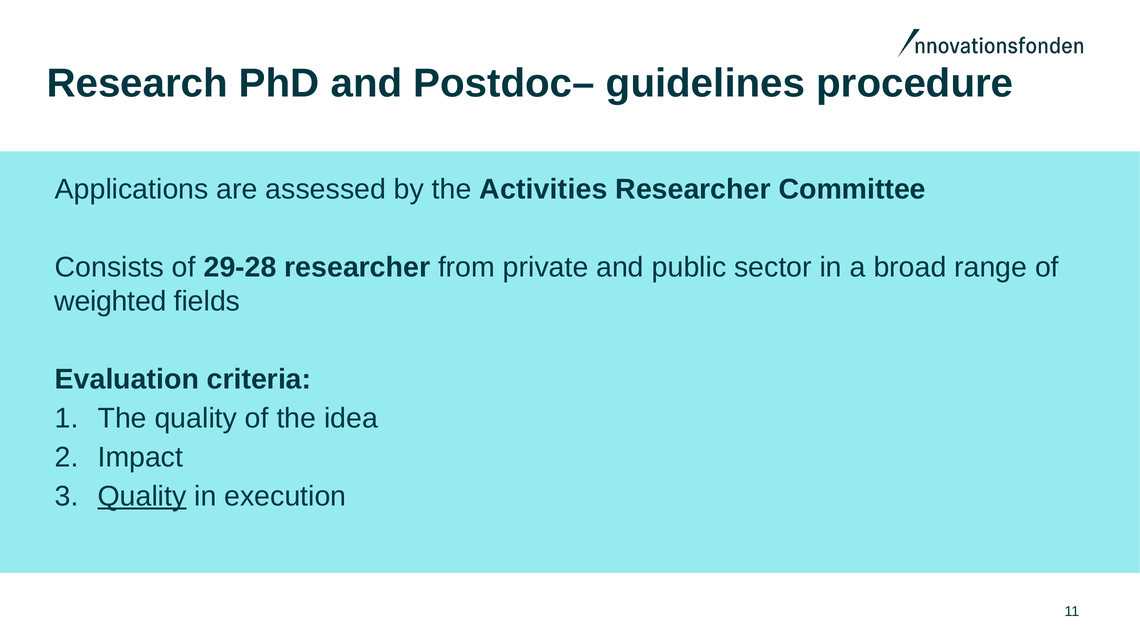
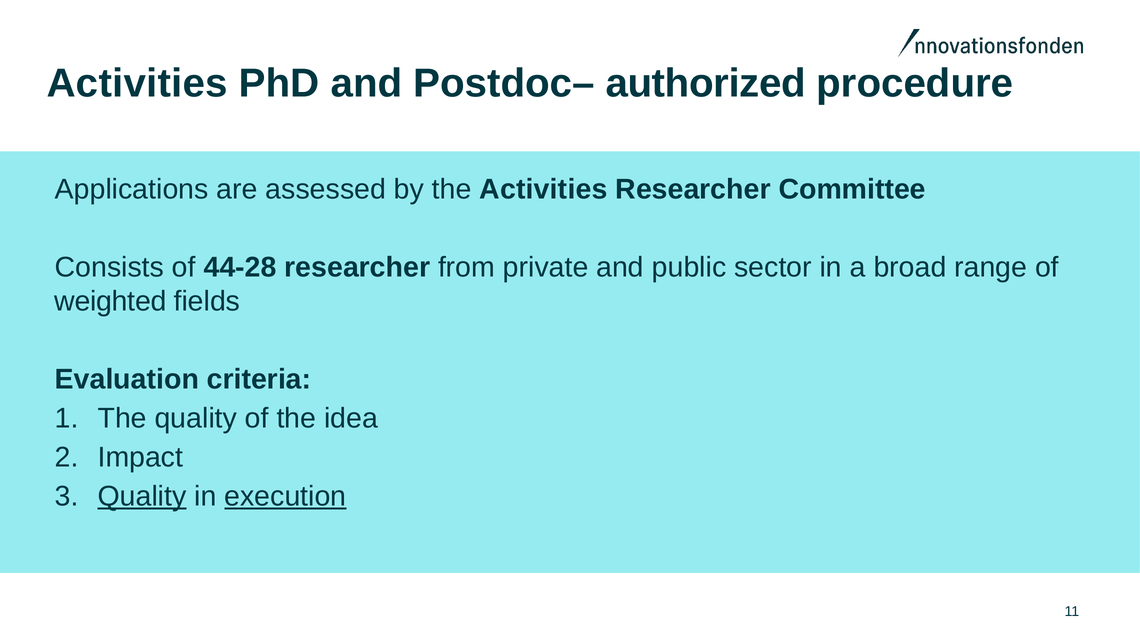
Research: Research -> Activities (137, 83)
guidelines: guidelines -> authorized (706, 83)
29-28: 29-28 -> 44-28 (240, 267)
execution underline: none -> present (285, 496)
